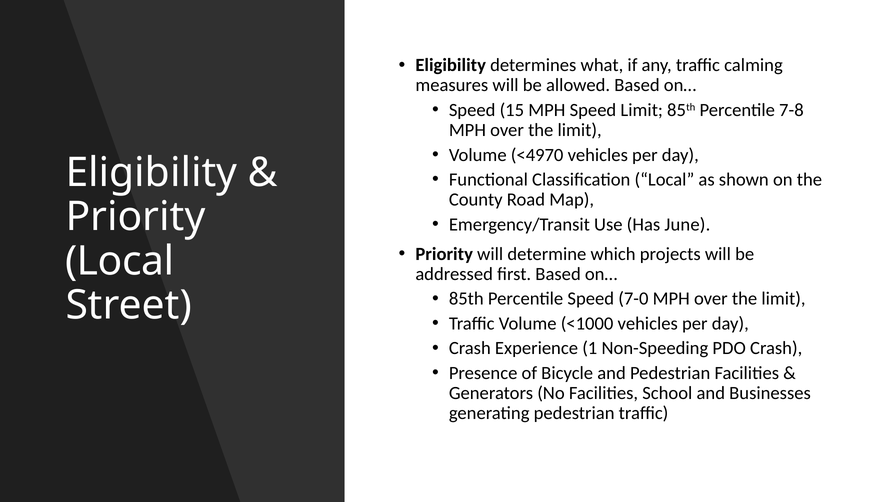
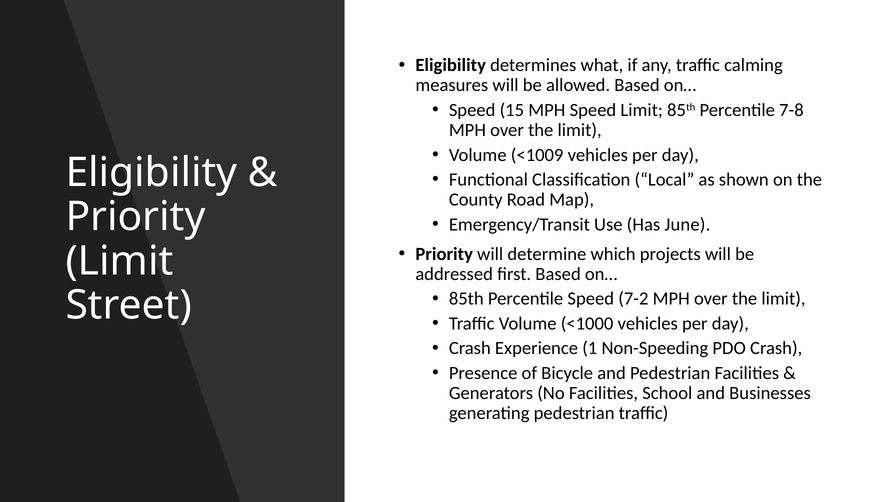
<4970: <4970 -> <1009 (537, 155)
Local: Local -> Limit (120, 261)
7-0: 7-0 -> 7-2 (633, 299)
